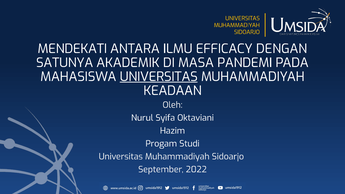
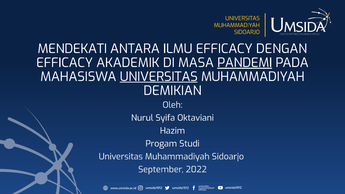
SATUNYA: SATUNYA -> EFFICACY (65, 63)
PANDEMI underline: none -> present (245, 63)
KEADAAN: KEADAAN -> DEMIKIAN (173, 91)
